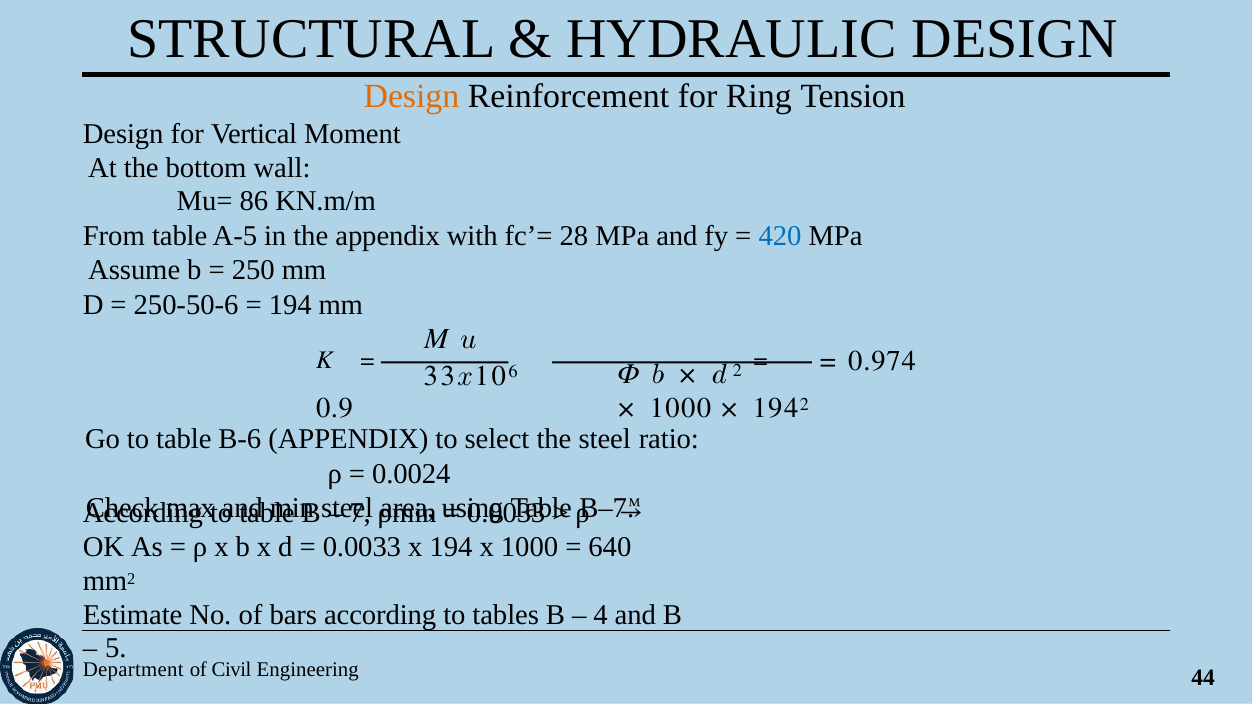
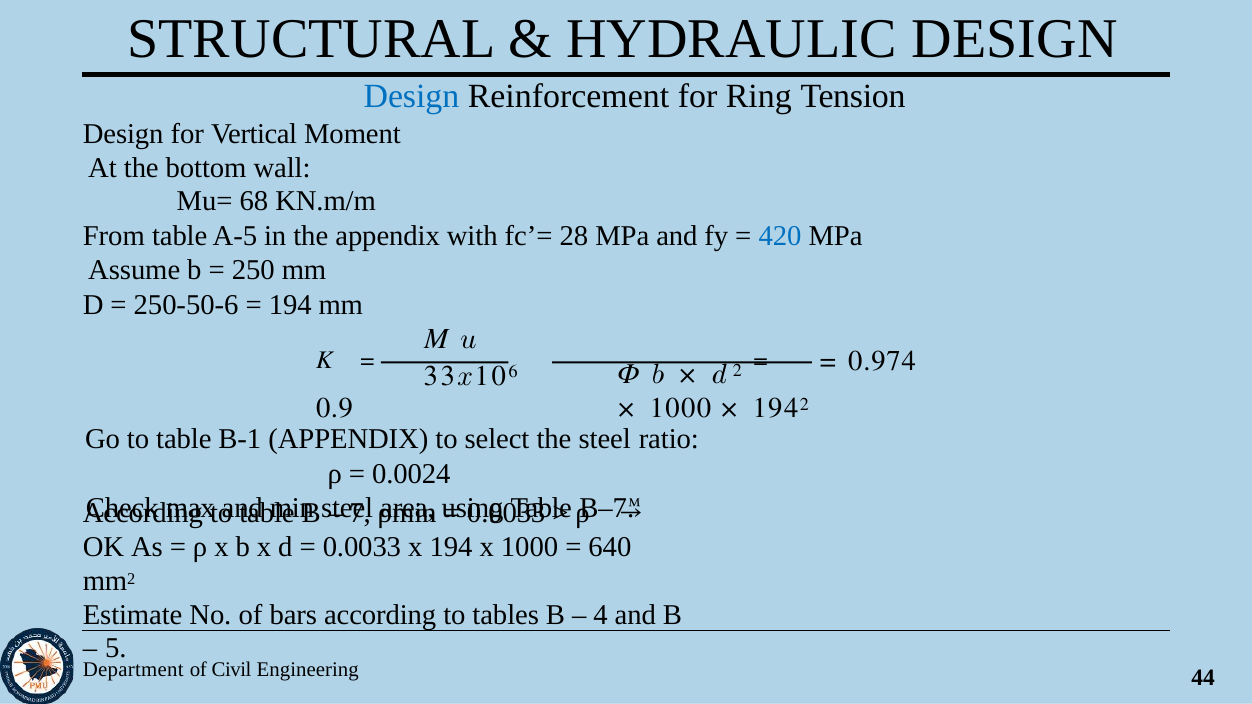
Design colour: orange -> blue (411, 96)
86: 86 -> 68 (254, 201)
B-6: B-6 -> B-1 (240, 440)
